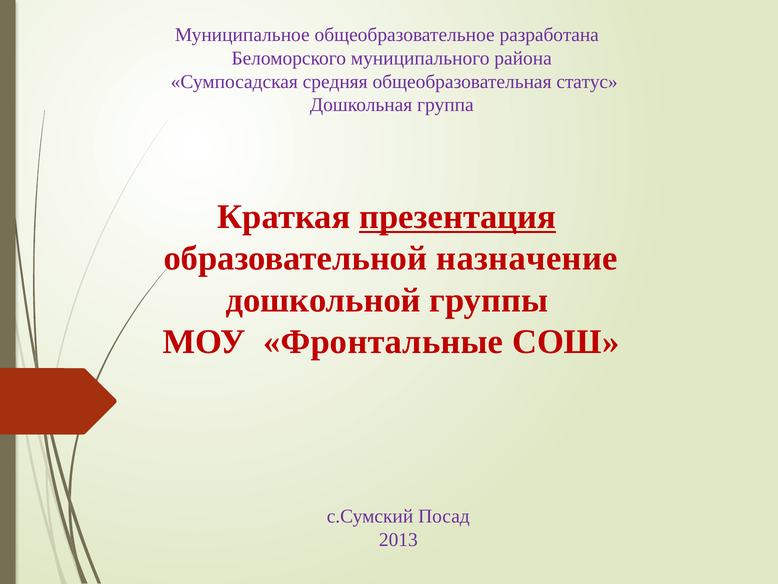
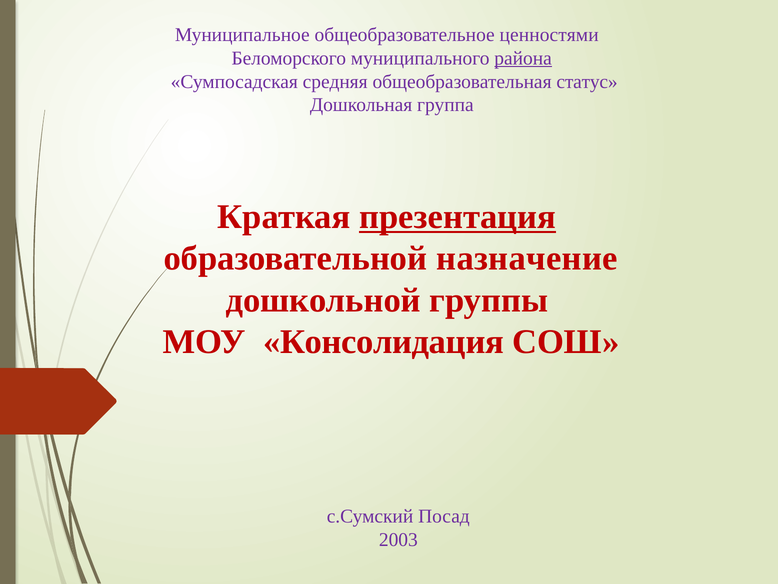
разработана: разработана -> ценностями (549, 35)
района underline: none -> present (523, 58)
Фронтальные: Фронтальные -> Консолидация (383, 341)
2013: 2013 -> 2003 (398, 539)
